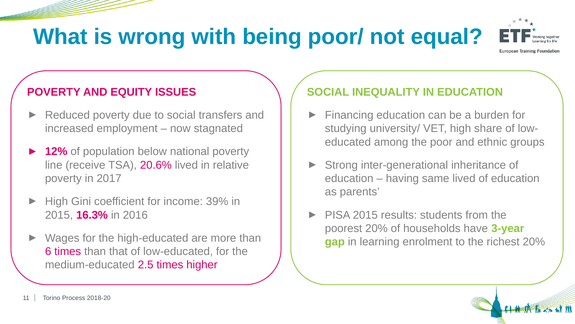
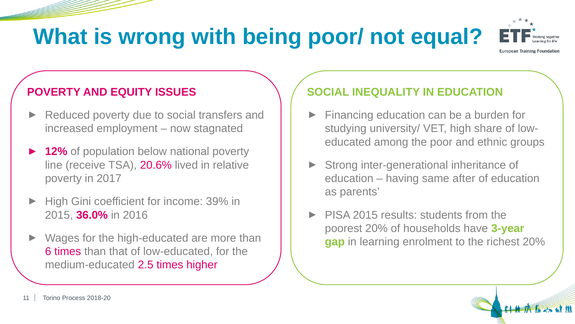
same lived: lived -> after (464, 178)
16.3%: 16.3% -> 36.0% (92, 215)
